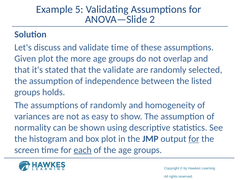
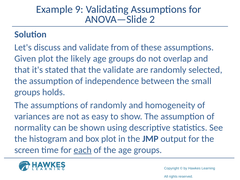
5: 5 -> 9 (79, 9)
validate time: time -> from (120, 47)
more: more -> likely (81, 59)
listed: listed -> small (201, 81)
for underline: present -> none (194, 139)
